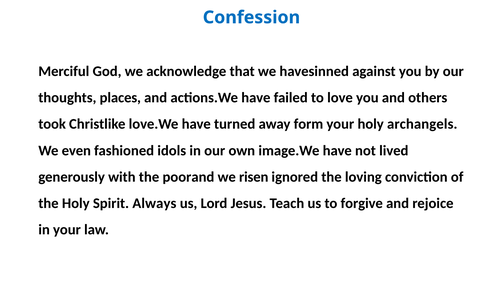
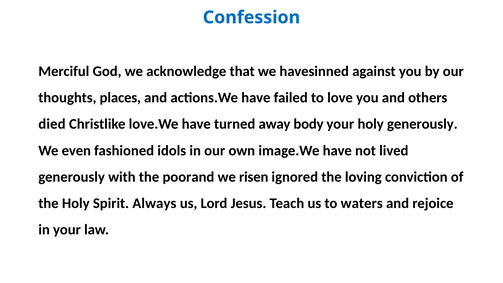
took: took -> died (52, 124)
form: form -> body (309, 124)
holy archangels: archangels -> generously (422, 124)
forgive: forgive -> waters (362, 203)
